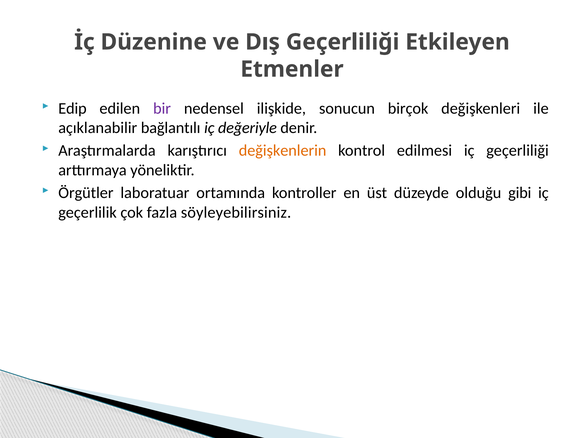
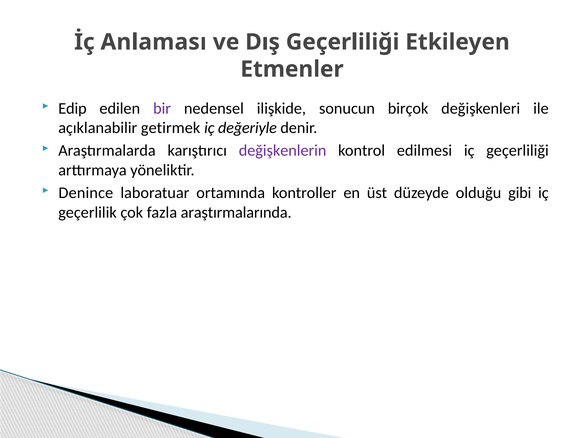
Düzenine: Düzenine -> Anlaması (154, 42)
bağlantılı: bağlantılı -> getirmek (171, 128)
değişkenlerin colour: orange -> purple (283, 151)
Örgütler: Örgütler -> Denince (86, 193)
söyleyebilirsiniz: söyleyebilirsiniz -> araştırmalarında (236, 212)
